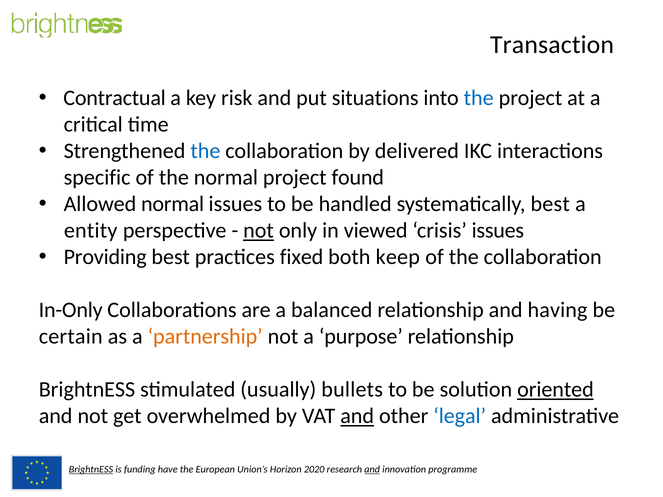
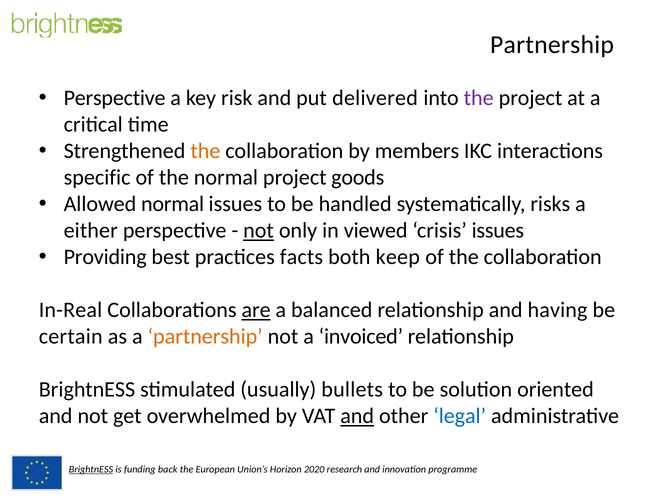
Transaction: Transaction -> Partnership (552, 45)
Contractual: Contractual -> Perspective (115, 98)
situations: situations -> delivered (375, 98)
the colour: blue -> purple (479, 98)
the colour: blue -> orange (205, 151)
delivered: delivered -> members (417, 151)
found: found -> goods (358, 178)
systematically best: best -> risks (550, 204)
entity: entity -> either (91, 231)
fixed: fixed -> facts (301, 257)
In-Only: In-Only -> In-Real (70, 310)
are underline: none -> present (256, 310)
purpose: purpose -> invoiced (361, 337)
oriented underline: present -> none (555, 390)
have: have -> back (168, 470)
and underline: present -> none (372, 470)
